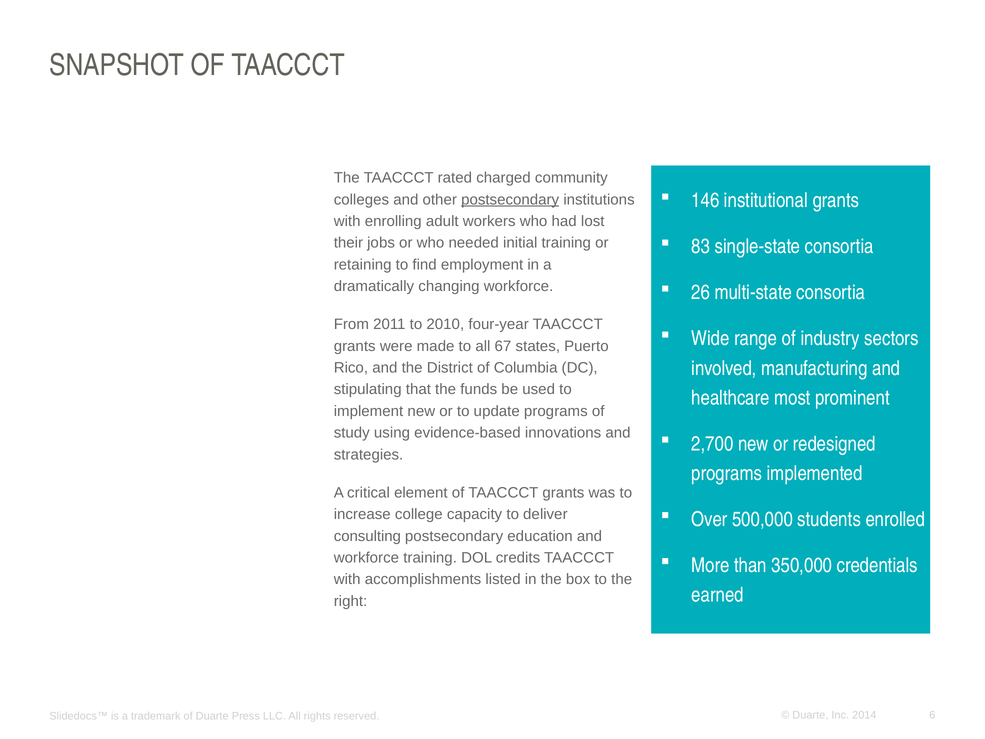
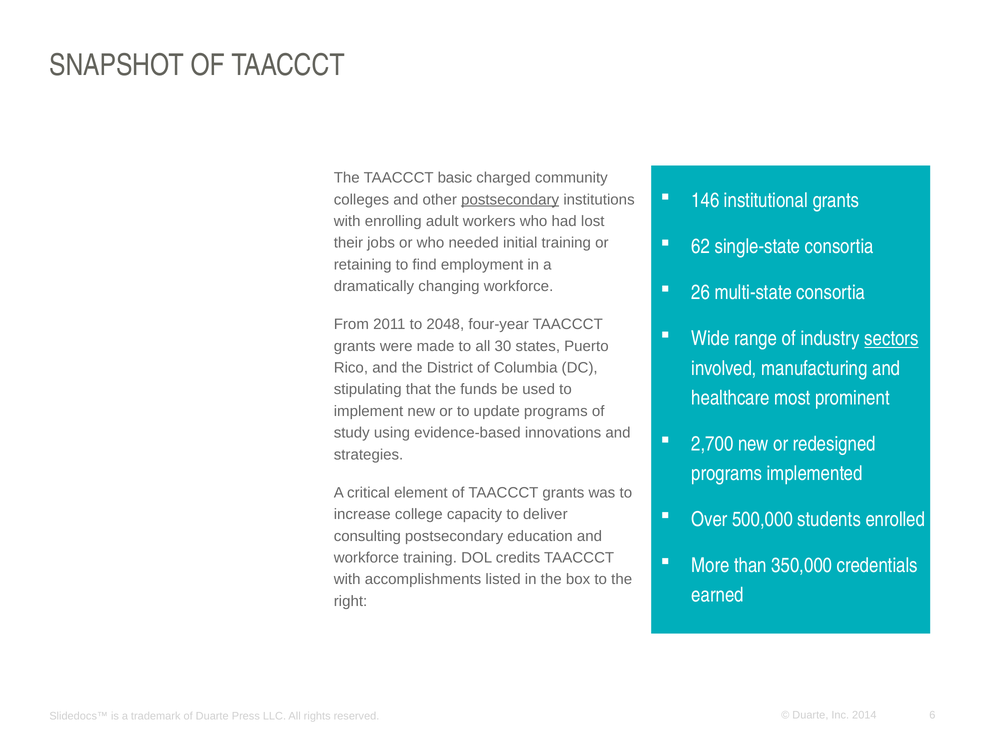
rated: rated -> basic (455, 178)
83: 83 -> 62 (701, 247)
2010: 2010 -> 2048 (445, 324)
sectors underline: none -> present (891, 339)
67: 67 -> 30 (503, 346)
